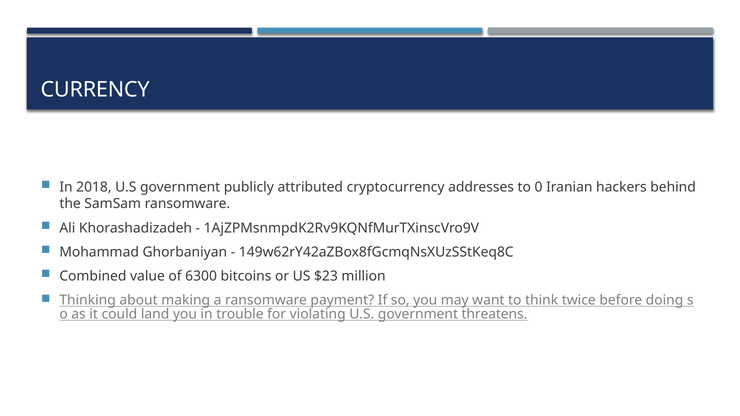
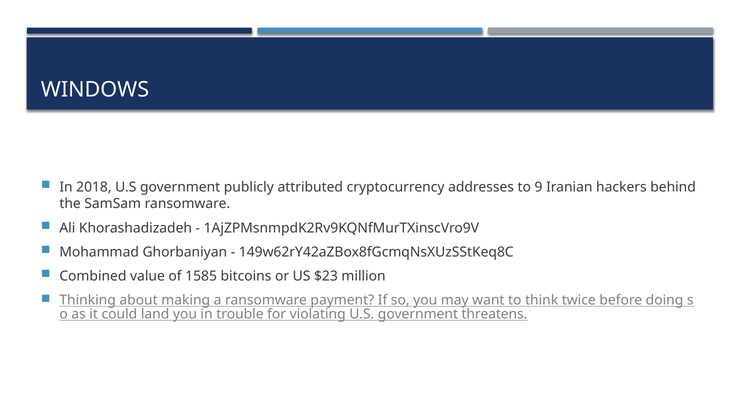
CURRENCY: CURRENCY -> WINDOWS (95, 90)
0: 0 -> 9 (539, 187)
6300: 6300 -> 1585 (201, 276)
